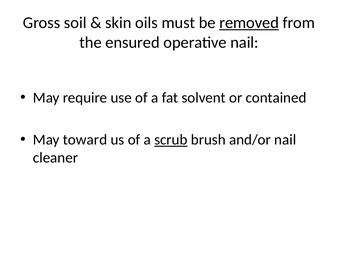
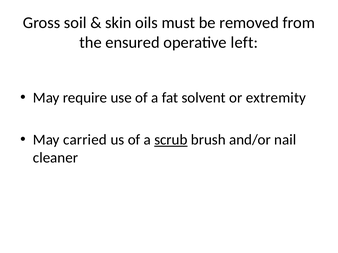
removed underline: present -> none (249, 23)
operative nail: nail -> left (244, 43)
contained: contained -> extremity (276, 98)
toward: toward -> carried (85, 140)
